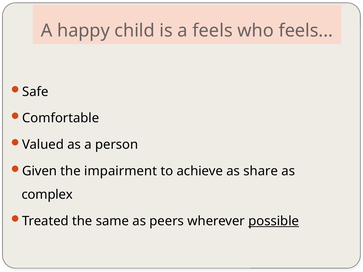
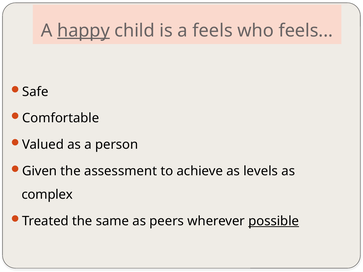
happy underline: none -> present (83, 31)
impairment: impairment -> assessment (121, 171)
share: share -> levels (261, 171)
